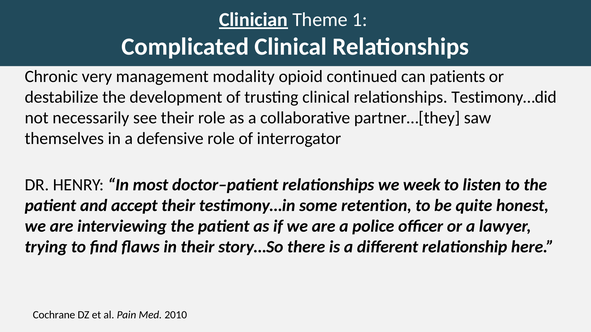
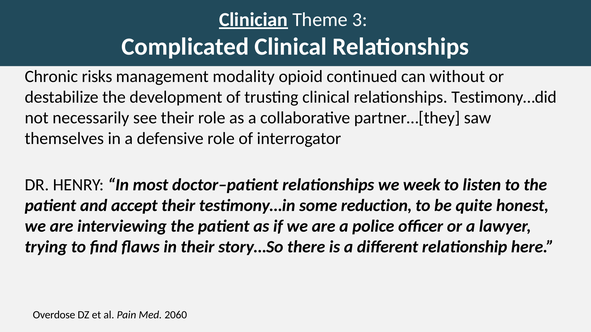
1: 1 -> 3 (360, 20)
very: very -> risks (97, 77)
patients: patients -> without (457, 77)
retention: retention -> reduction (376, 206)
Cochrane: Cochrane -> Overdose (54, 315)
2010: 2010 -> 2060 (176, 315)
